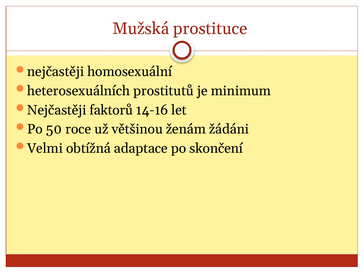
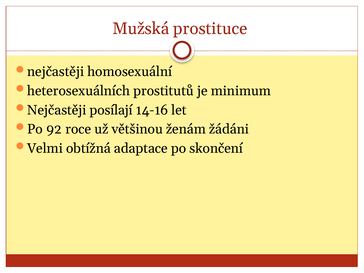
faktorů: faktorů -> posílají (111, 110)
50: 50 -> 92 (54, 129)
